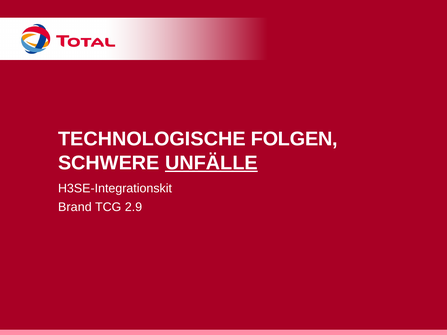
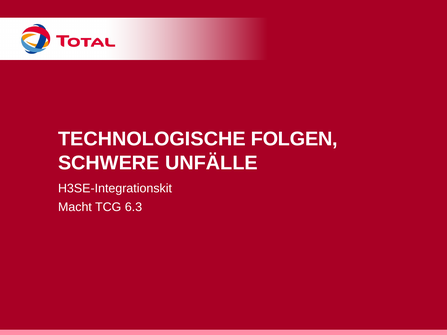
UNFÄLLE underline: present -> none (211, 163)
Brand: Brand -> Macht (75, 207)
2.9: 2.9 -> 6.3 (133, 207)
